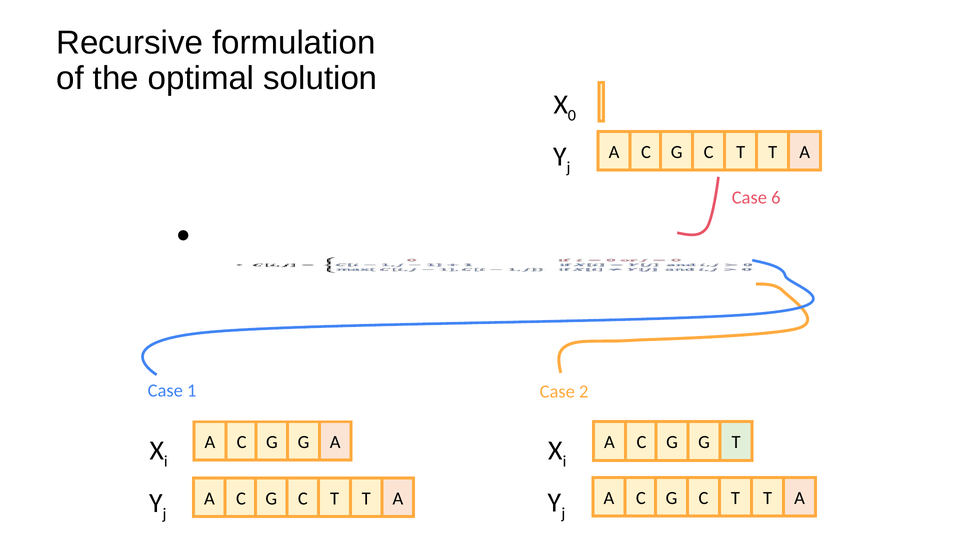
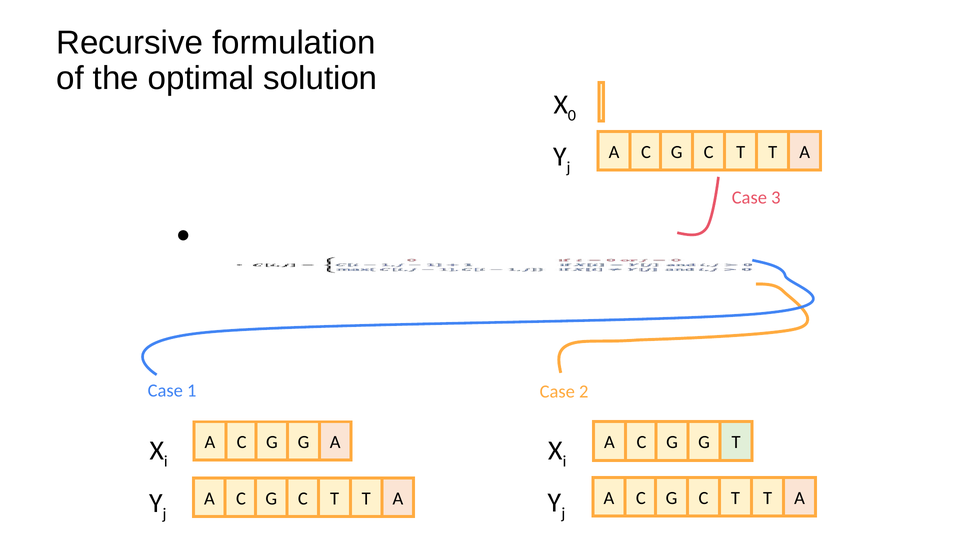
6: 6 -> 3 (776, 197)
